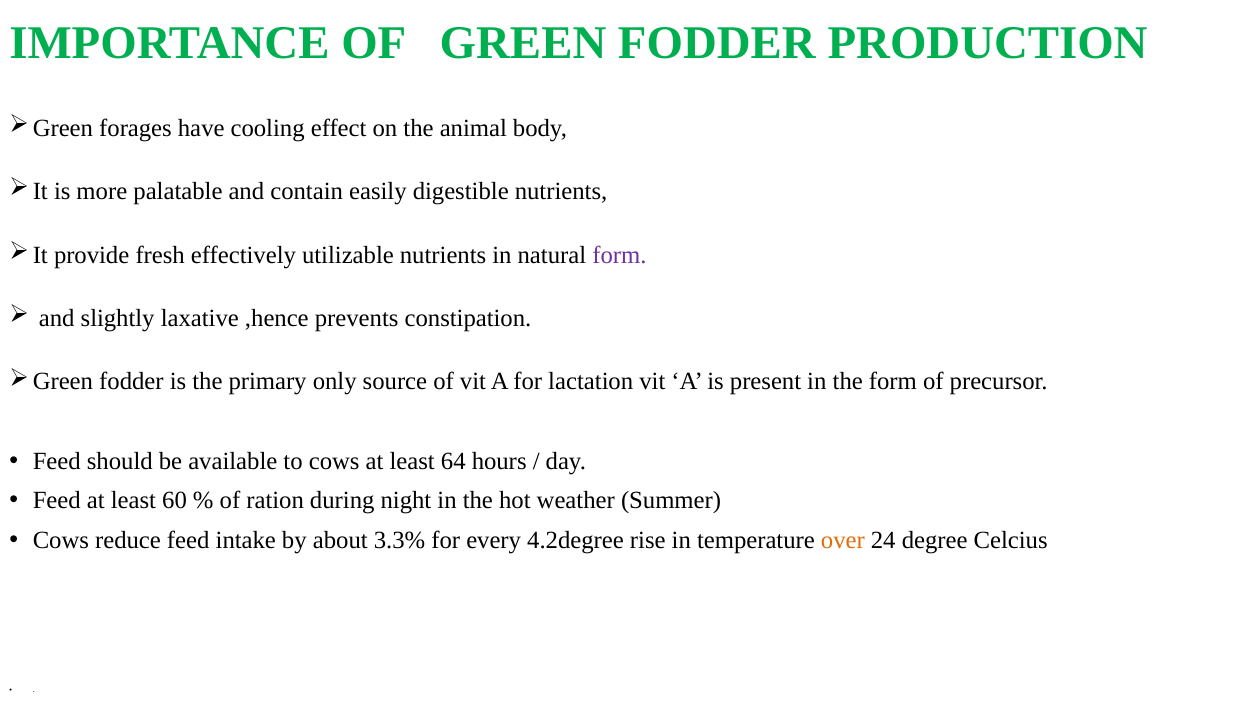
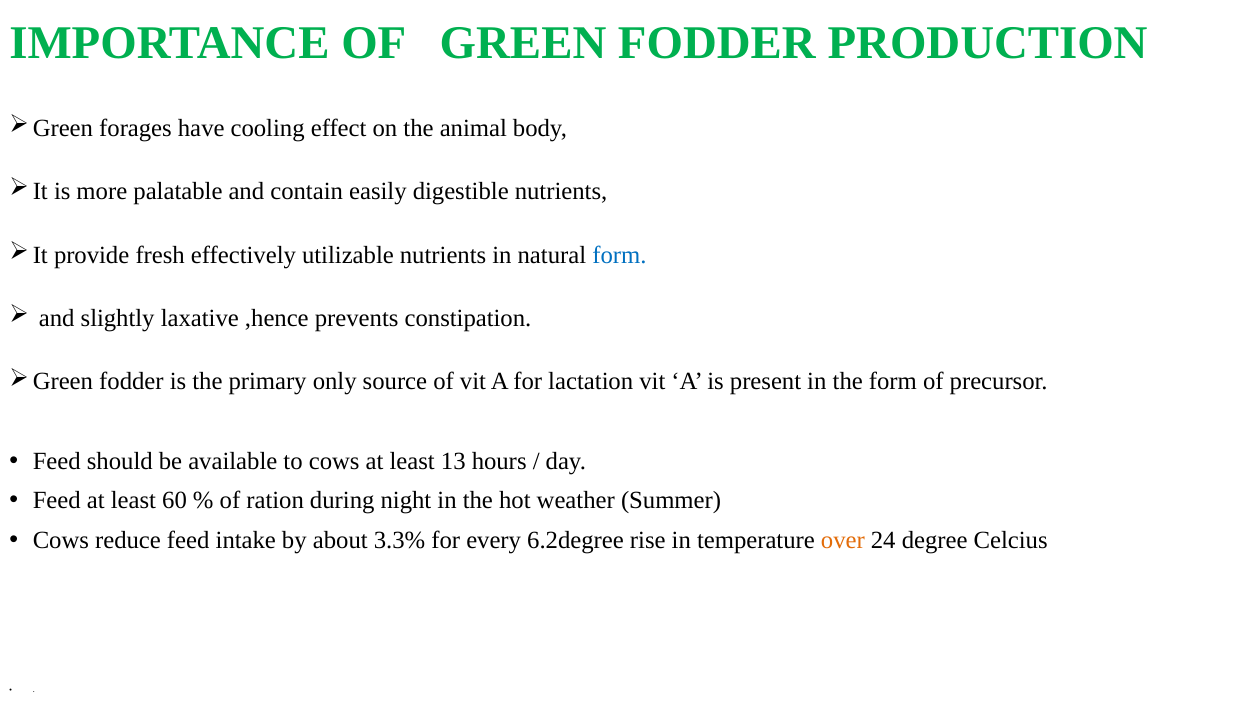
form colour: purple -> blue (619, 255)
64: 64 -> 13 (453, 461)
4.2degree: 4.2degree -> 6.2degree (576, 540)
